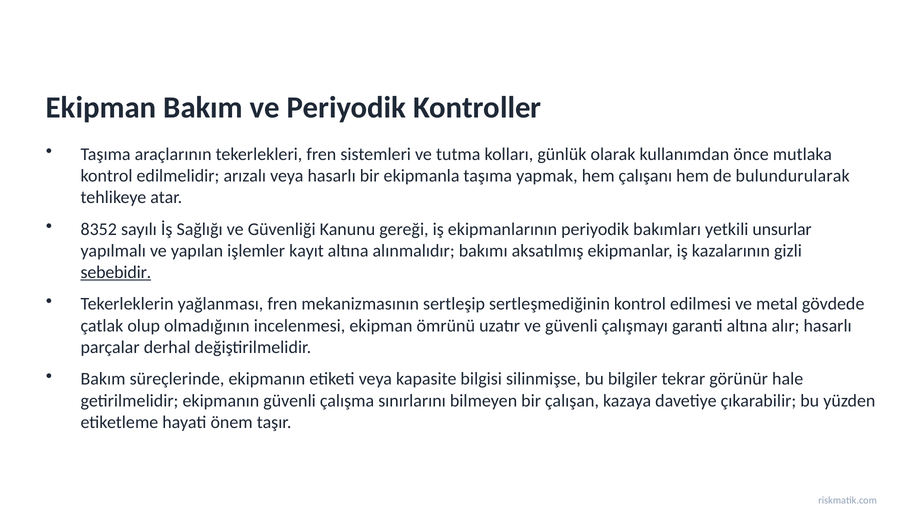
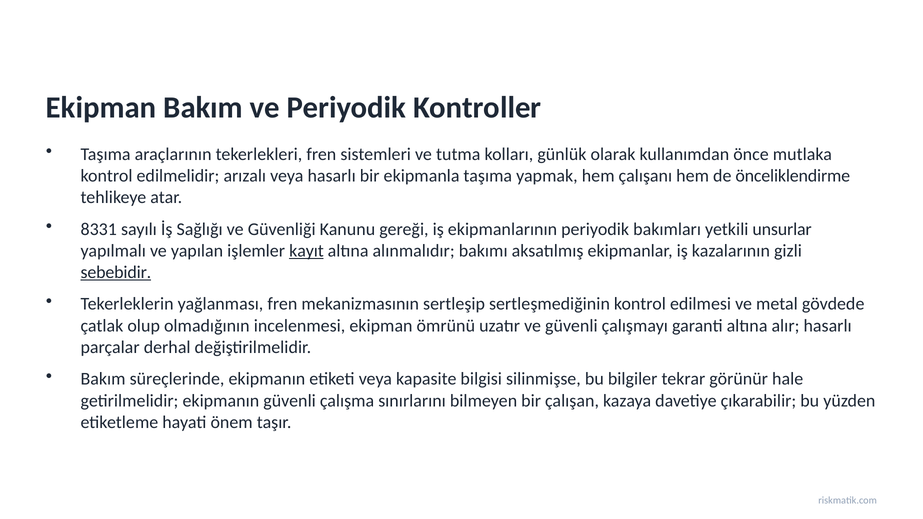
bulundurularak: bulundurularak -> önceliklendirme (793, 176)
8352: 8352 -> 8331 (99, 229)
kayıt underline: none -> present (306, 251)
